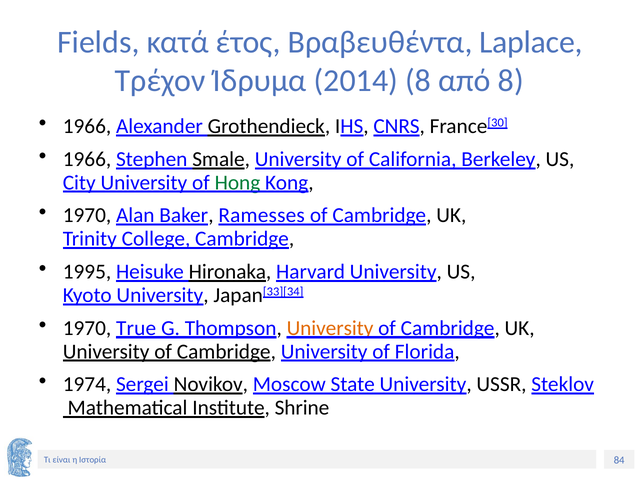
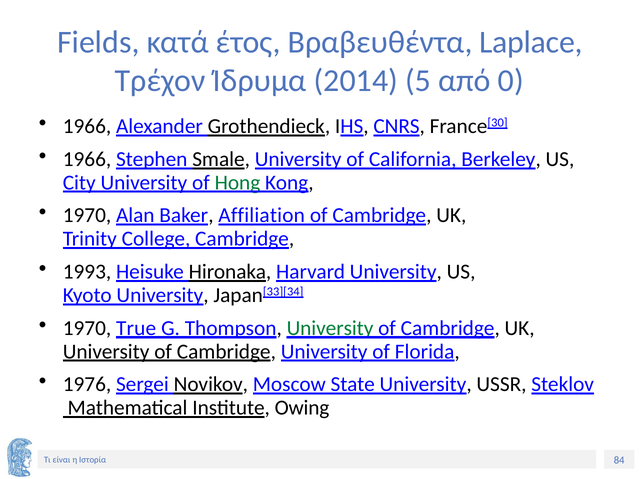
2014 8: 8 -> 5 (418, 81)
από 8: 8 -> 0 (511, 81)
Ramesses: Ramesses -> Affiliation (262, 216)
1995: 1995 -> 1993 (87, 272)
University colour: orange -> green (330, 328)
1974: 1974 -> 1976 (87, 385)
Shrine: Shrine -> Owing (302, 408)
